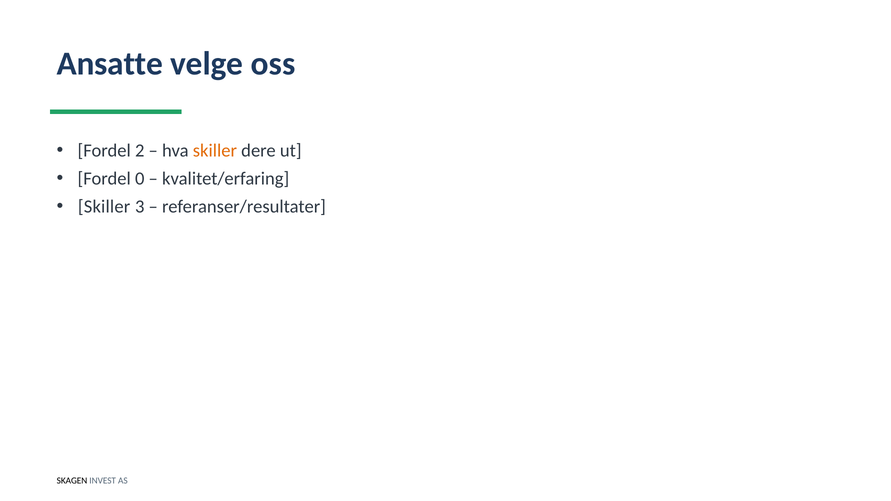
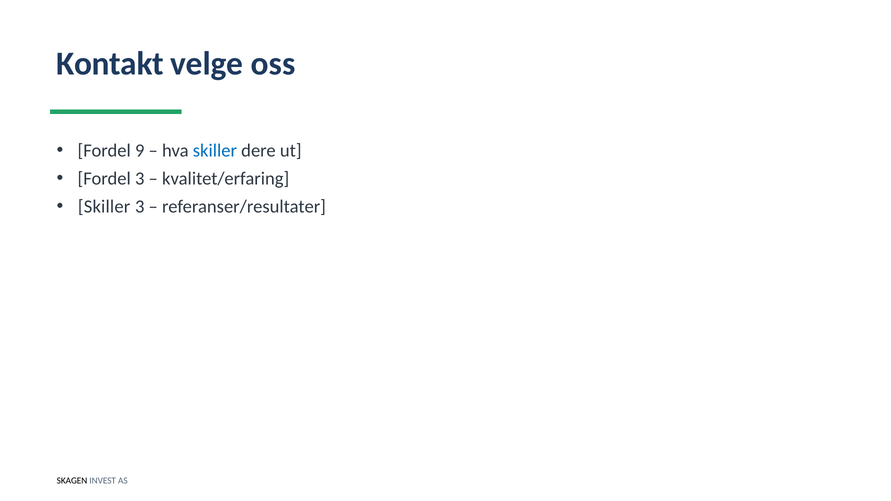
Ansatte: Ansatte -> Kontakt (110, 64)
2: 2 -> 9 (140, 151)
skiller colour: orange -> blue (215, 151)
Fordel 0: 0 -> 3 (140, 179)
